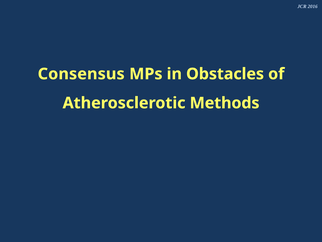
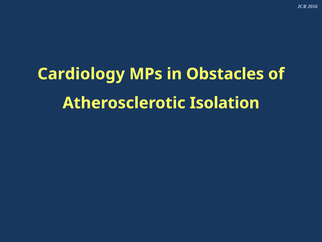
Consensus: Consensus -> Cardiology (81, 74)
Methods: Methods -> Isolation (225, 103)
